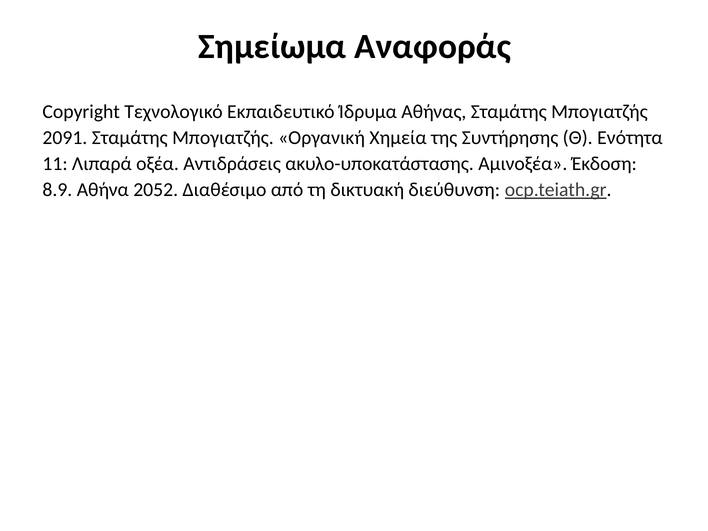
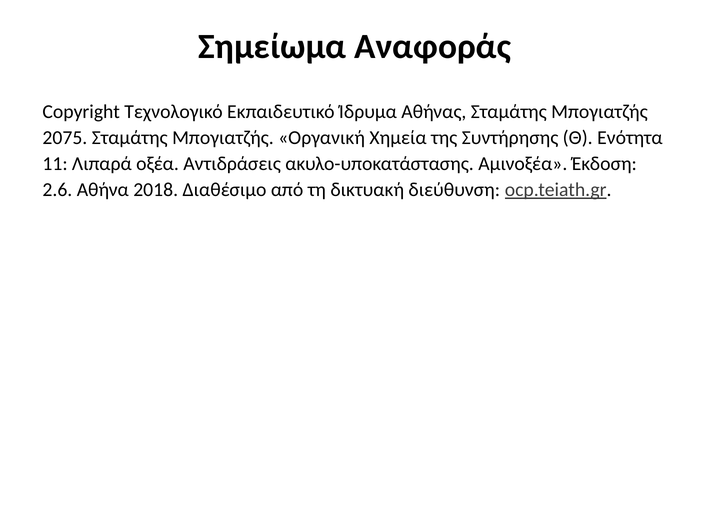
2091: 2091 -> 2075 (65, 138)
8.9: 8.9 -> 2.6 (57, 190)
2052: 2052 -> 2018 (156, 190)
